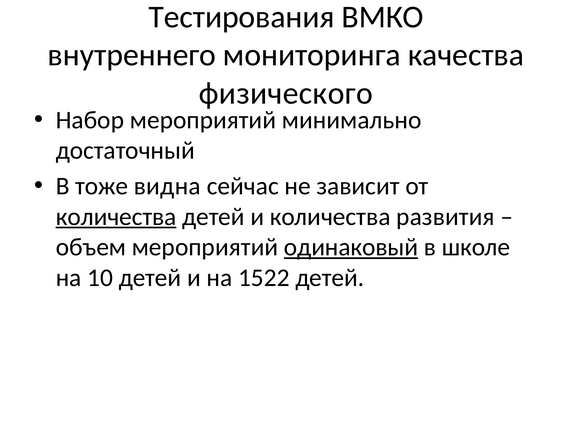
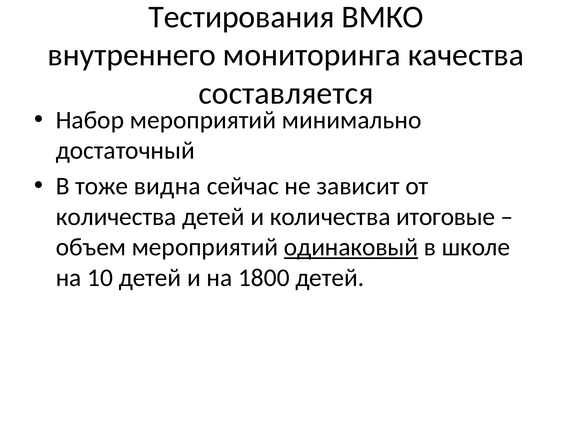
физического: физического -> составляется (286, 93)
количества underline: present -> none (116, 217)
развития: развития -> итоговые (446, 217)
1522: 1522 -> 1800 (264, 278)
